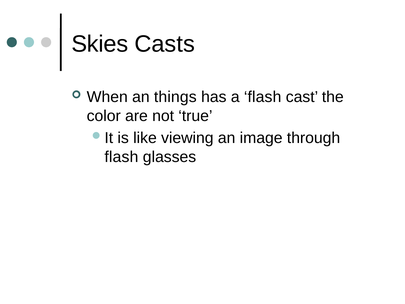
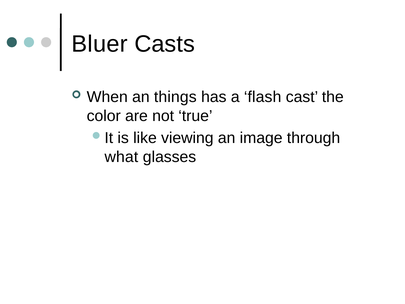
Skies: Skies -> Bluer (100, 44)
flash: flash -> what (121, 157)
